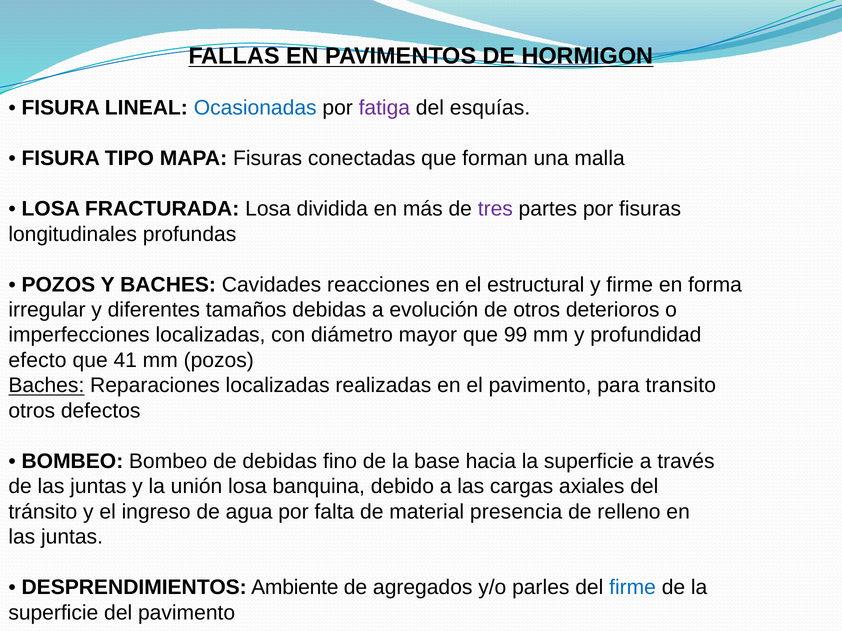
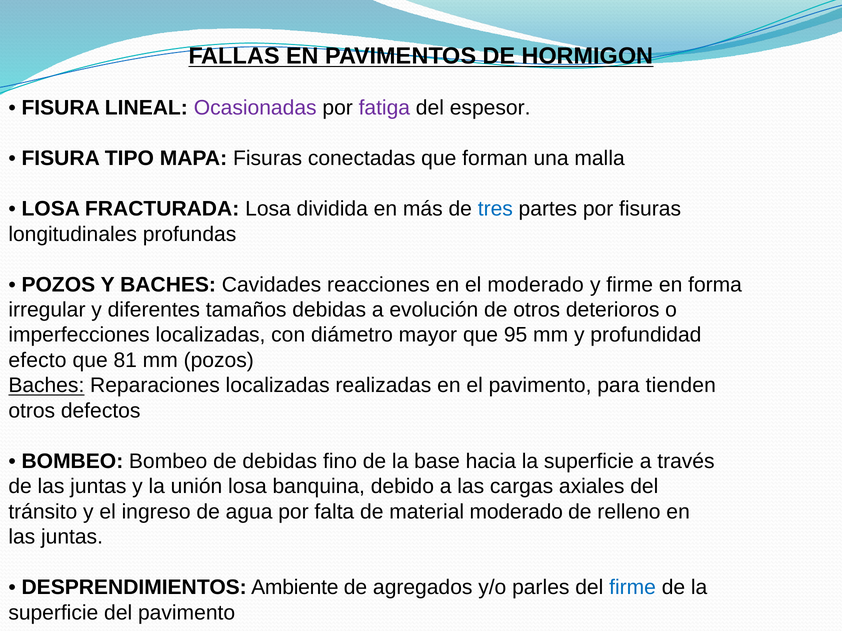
Ocasionadas colour: blue -> purple (255, 108)
esquías: esquías -> espesor (490, 108)
tres colour: purple -> blue (495, 209)
el estructural: estructural -> moderado (536, 285)
99: 99 -> 95 (516, 335)
41: 41 -> 81 (125, 361)
transito: transito -> tienden (681, 386)
material presencia: presencia -> moderado (516, 512)
